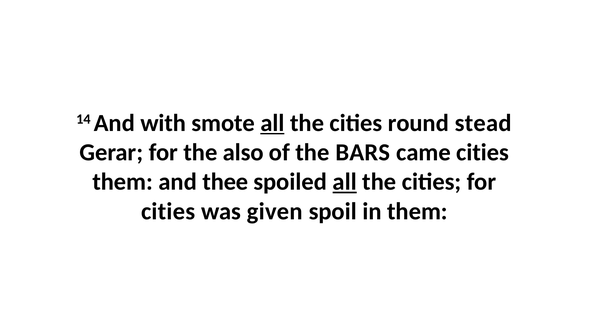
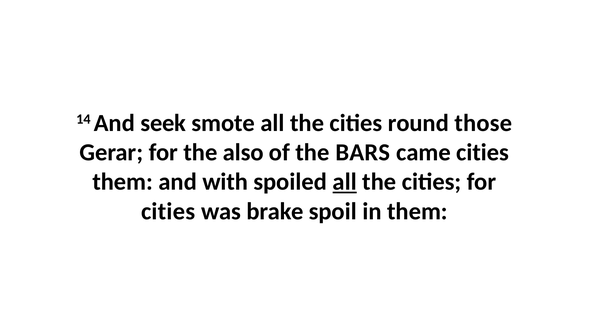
with: with -> seek (163, 123)
all underline: present -> none (272, 123)
stead: stead -> those (483, 123)
thee: thee -> with (225, 182)
given: given -> brake (275, 212)
